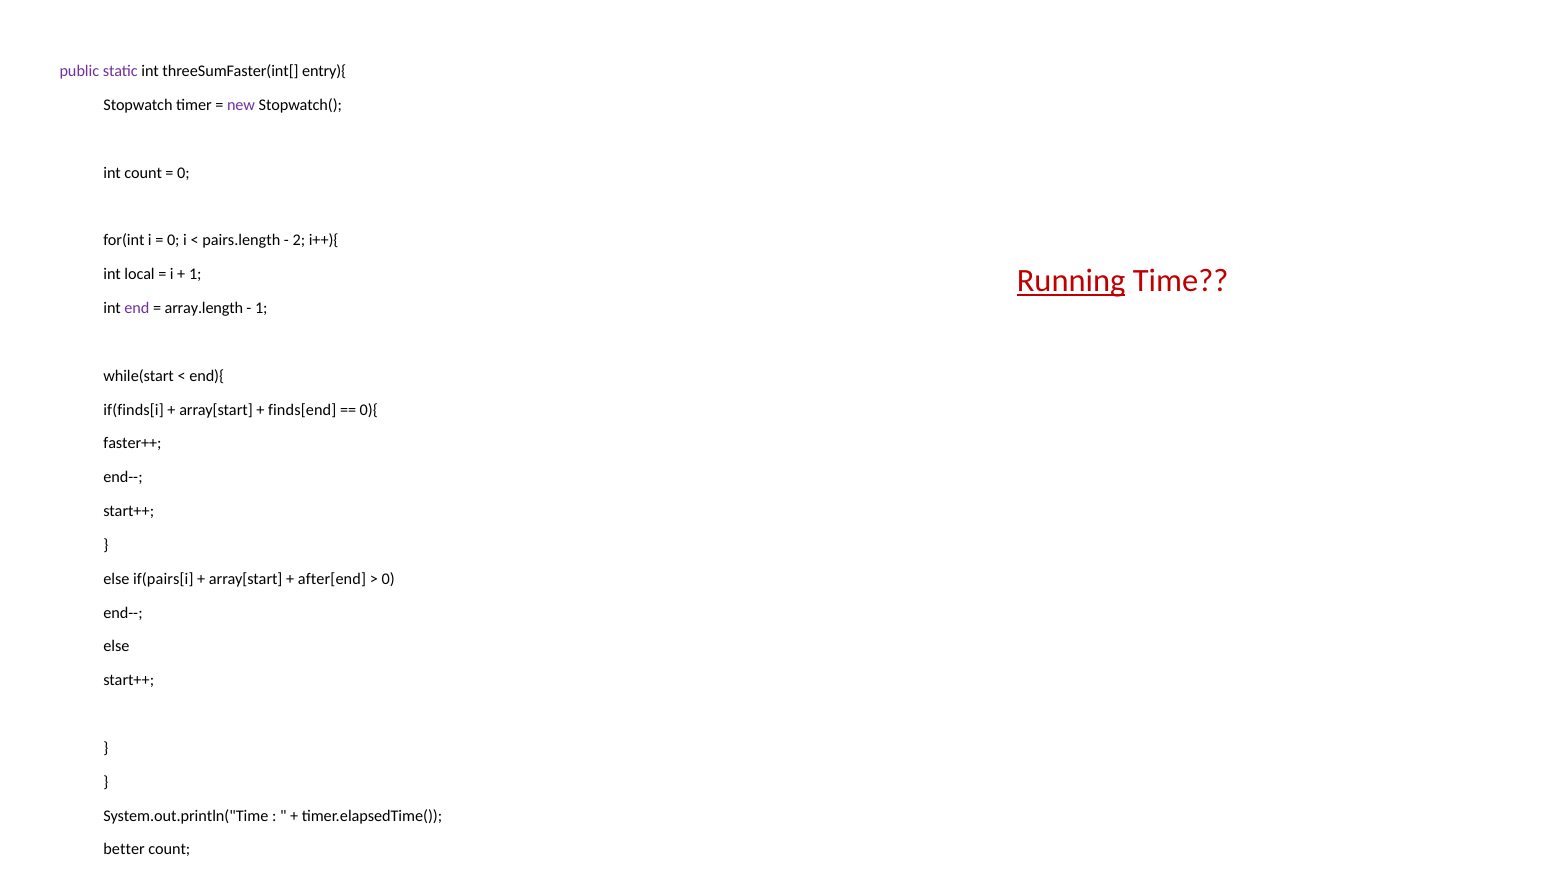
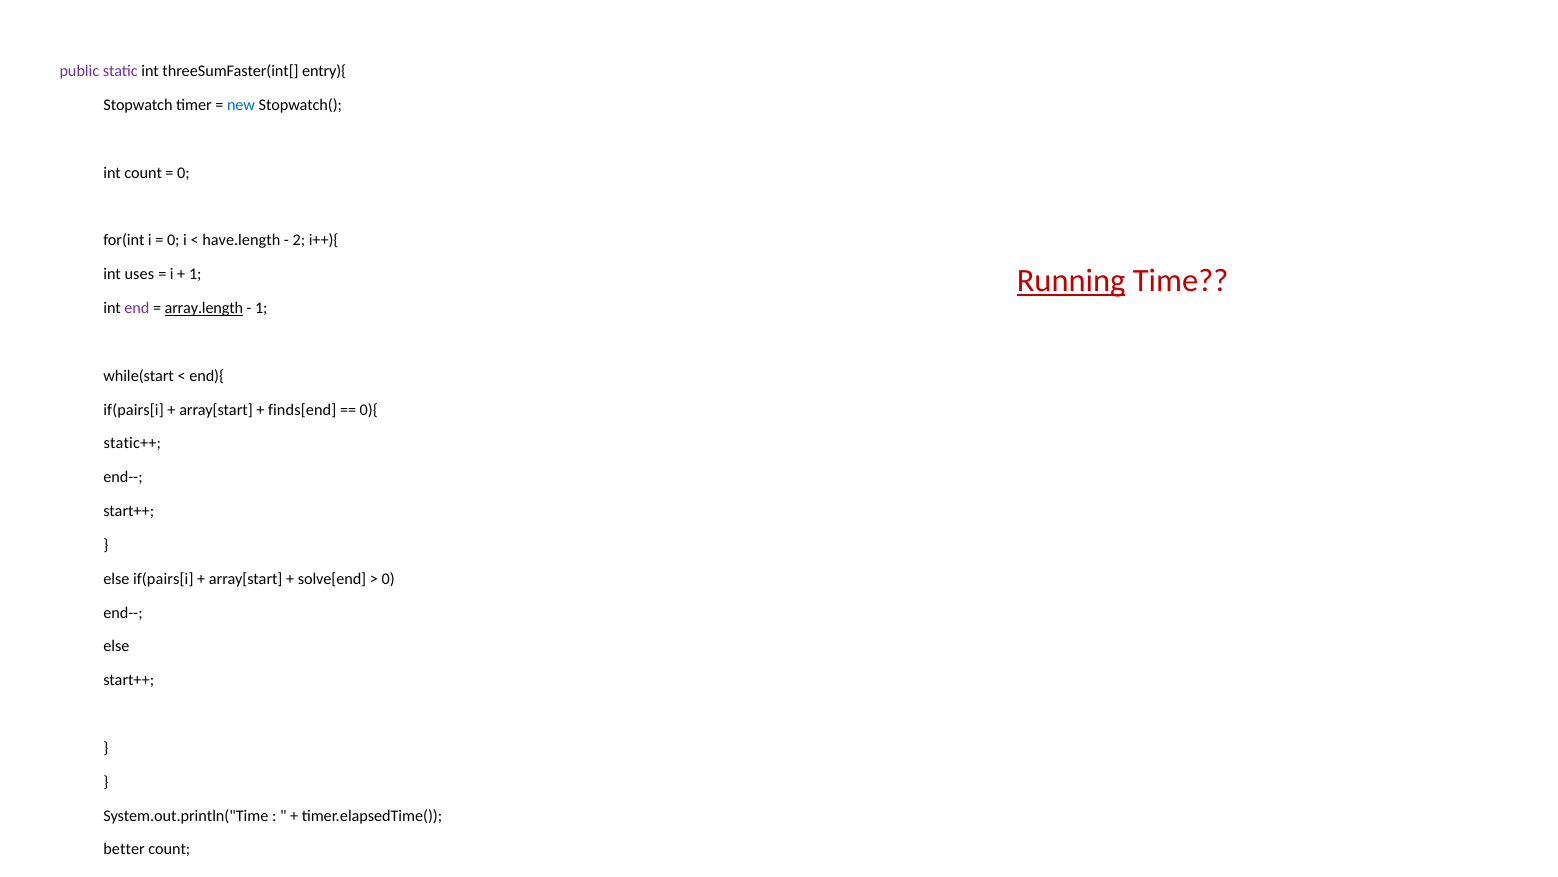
new colour: purple -> blue (241, 105)
pairs.length: pairs.length -> have.length (241, 240)
local: local -> uses (139, 274)
array.length underline: none -> present (204, 308)
if(finds[i: if(finds[i -> if(pairs[i (134, 409)
faster++: faster++ -> static++ (132, 443)
after[end: after[end -> solve[end (332, 578)
